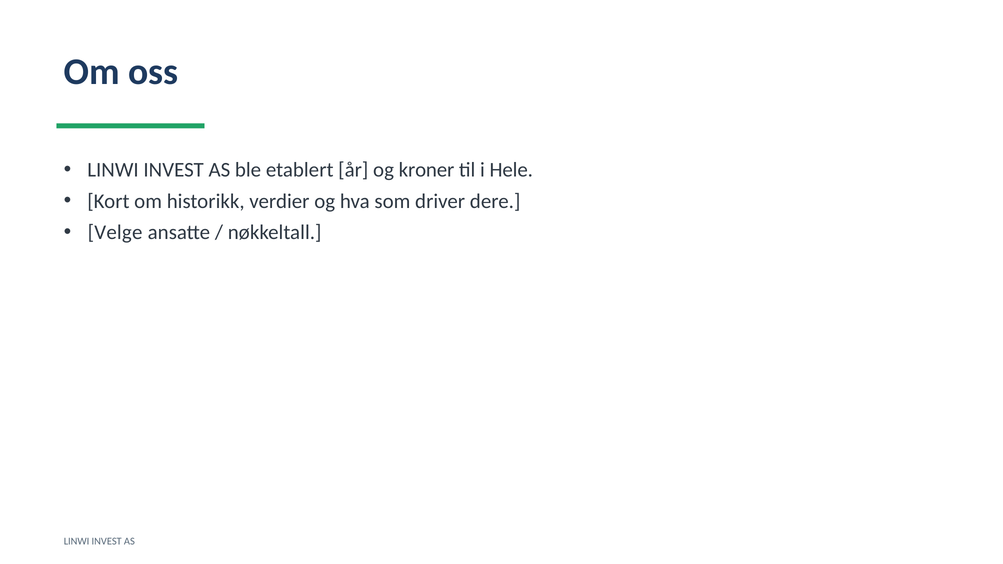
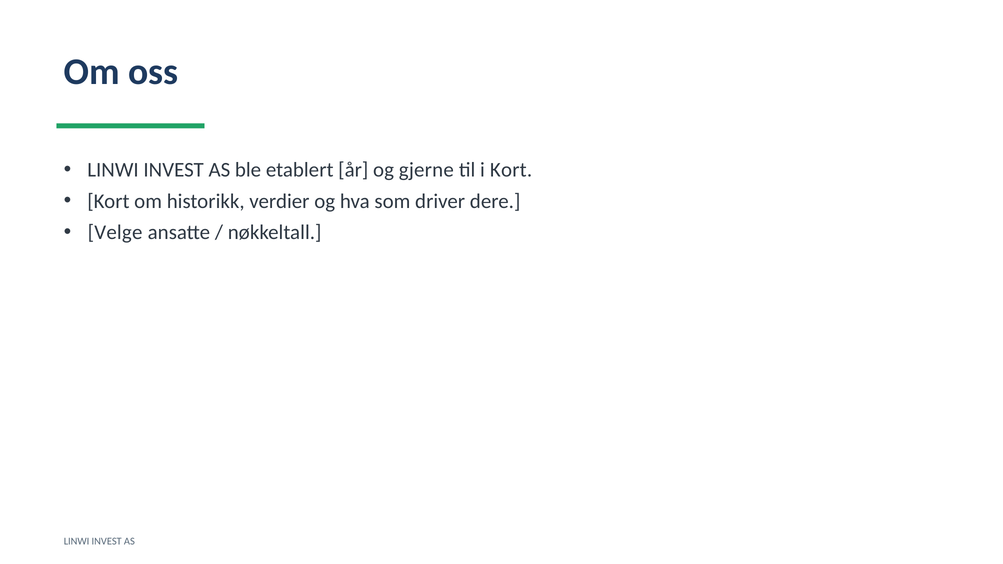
kroner: kroner -> gjerne (426, 170)
i Hele: Hele -> Kort (511, 170)
